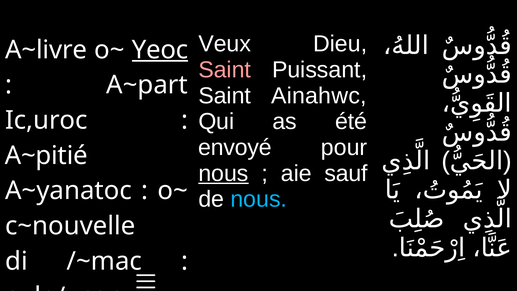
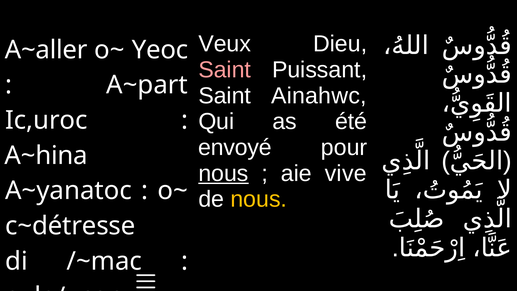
A~livre: A~livre -> A~aller (46, 50)
Yeoc underline: present -> none (160, 50)
A~pitié: A~pitié -> A~hina (46, 155)
sauf: sauf -> vive (346, 173)
nous colour: light blue -> yellow (259, 199)
c~nouvelle: c~nouvelle -> c~détresse (70, 226)
